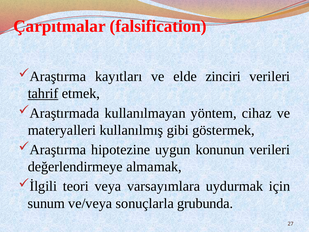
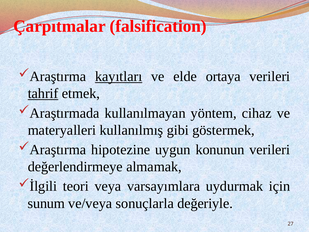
kayıtları underline: none -> present (119, 76)
zinciri: zinciri -> ortaya (223, 76)
grubunda: grubunda -> değeriyle (205, 203)
